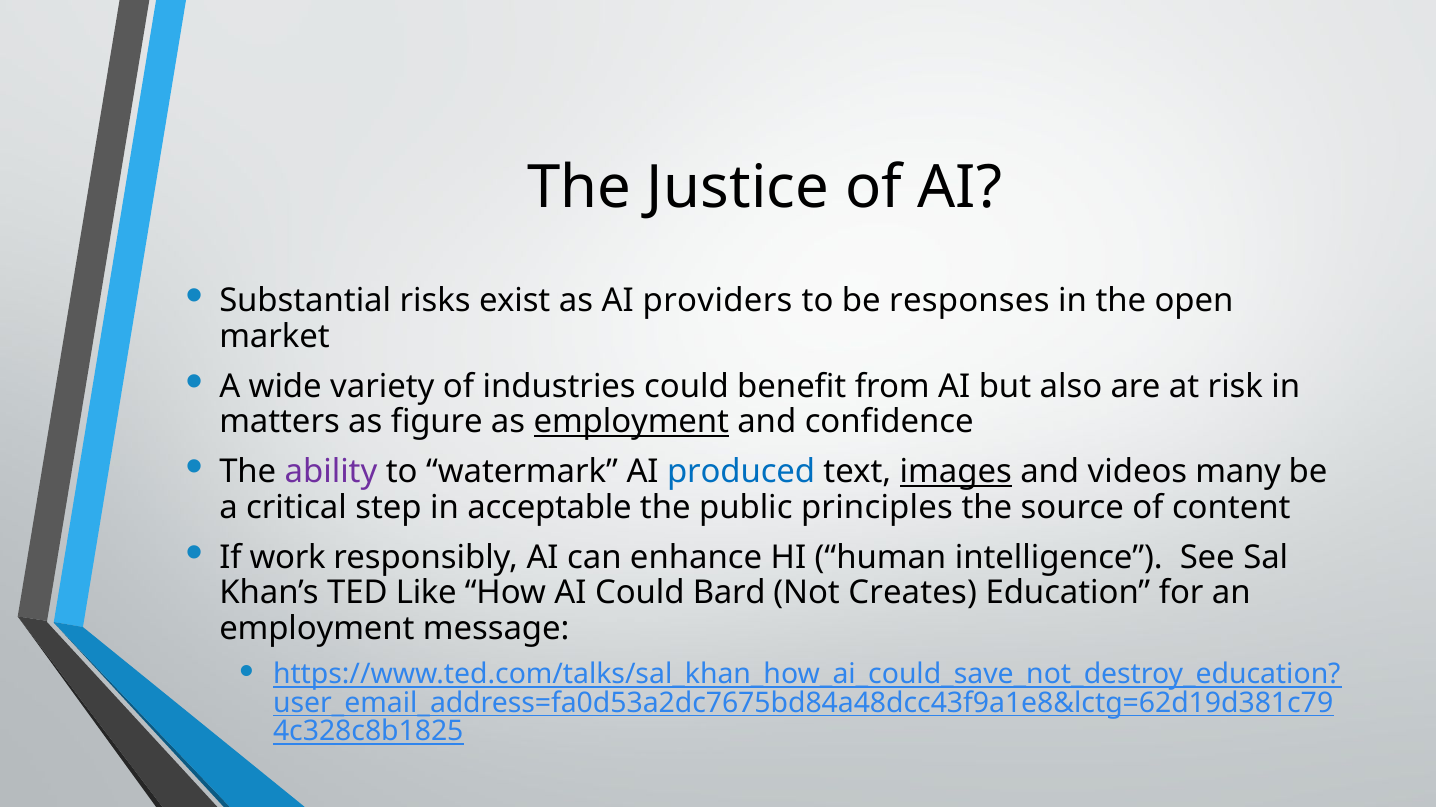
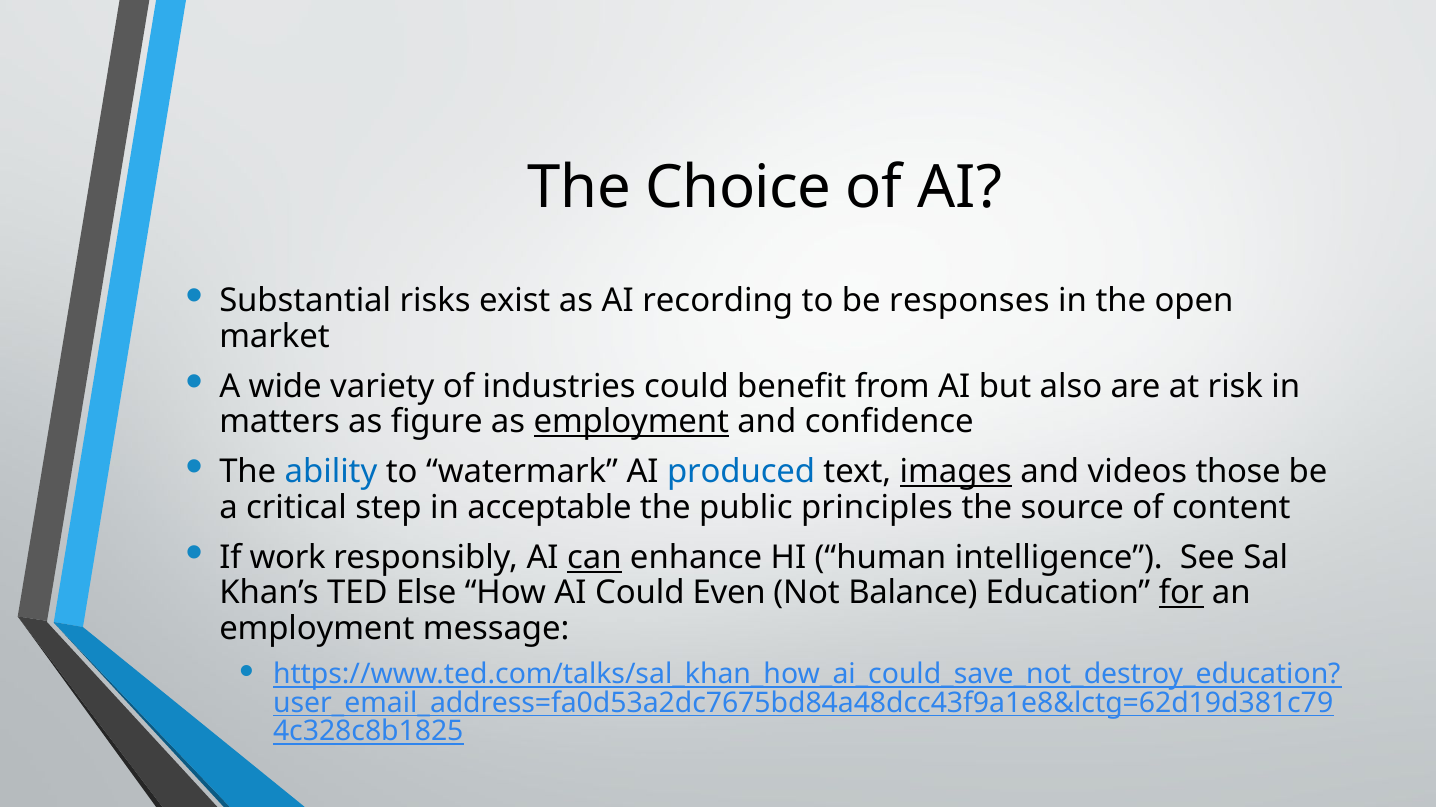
Justice: Justice -> Choice (739, 188)
providers: providers -> recording (718, 301)
ability colour: purple -> blue (331, 472)
many: many -> those (1238, 472)
can underline: none -> present (594, 558)
Like: Like -> Else (426, 593)
Bard: Bard -> Even (729, 593)
Creates: Creates -> Balance (913, 593)
for underline: none -> present (1181, 593)
